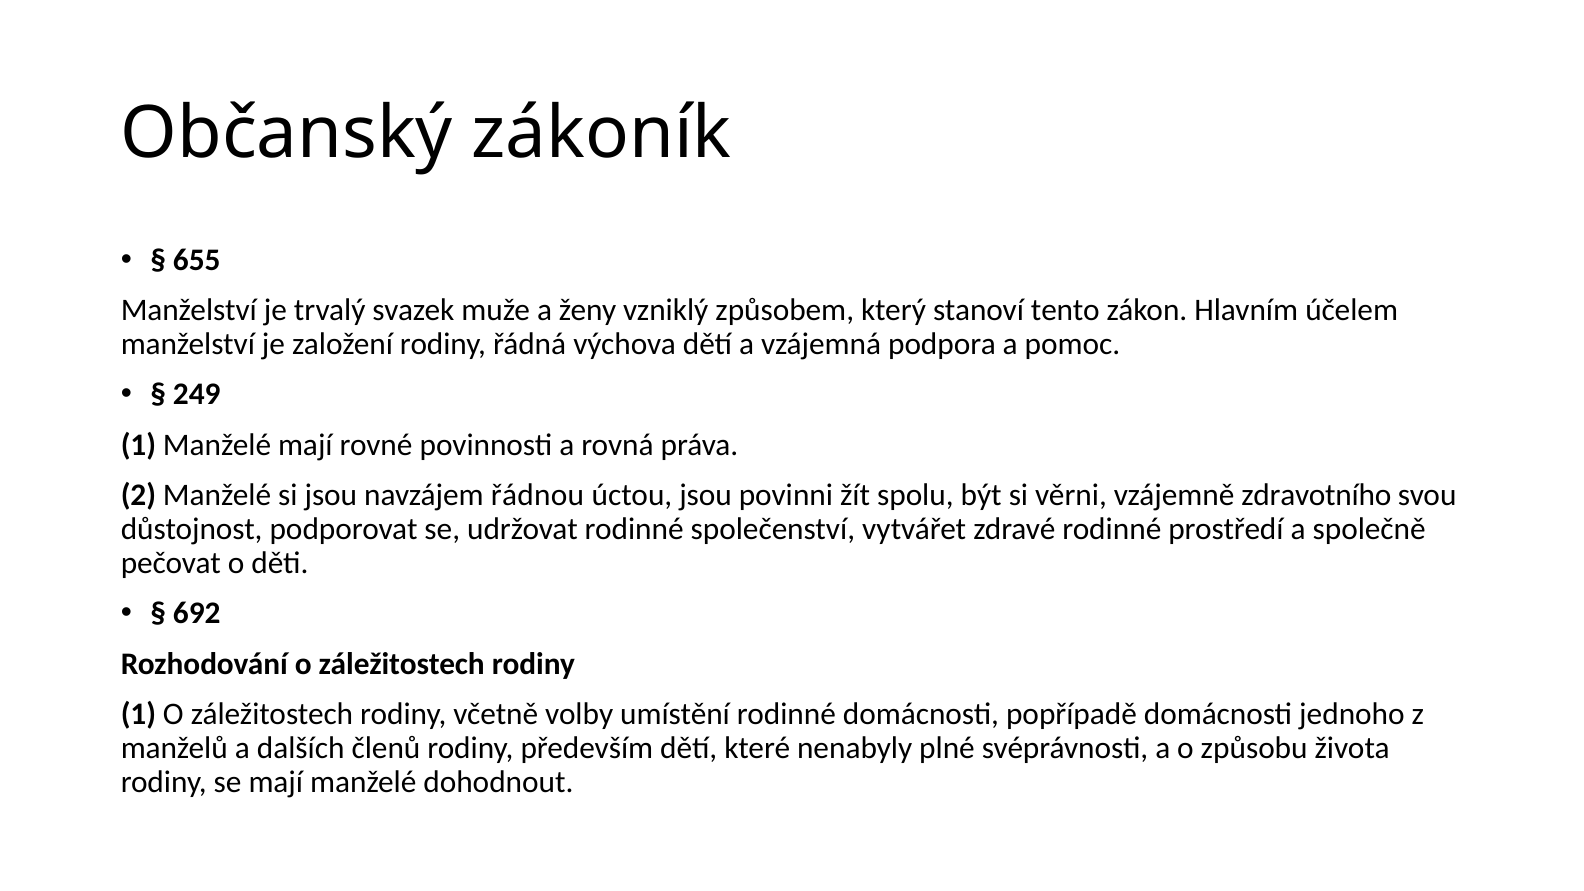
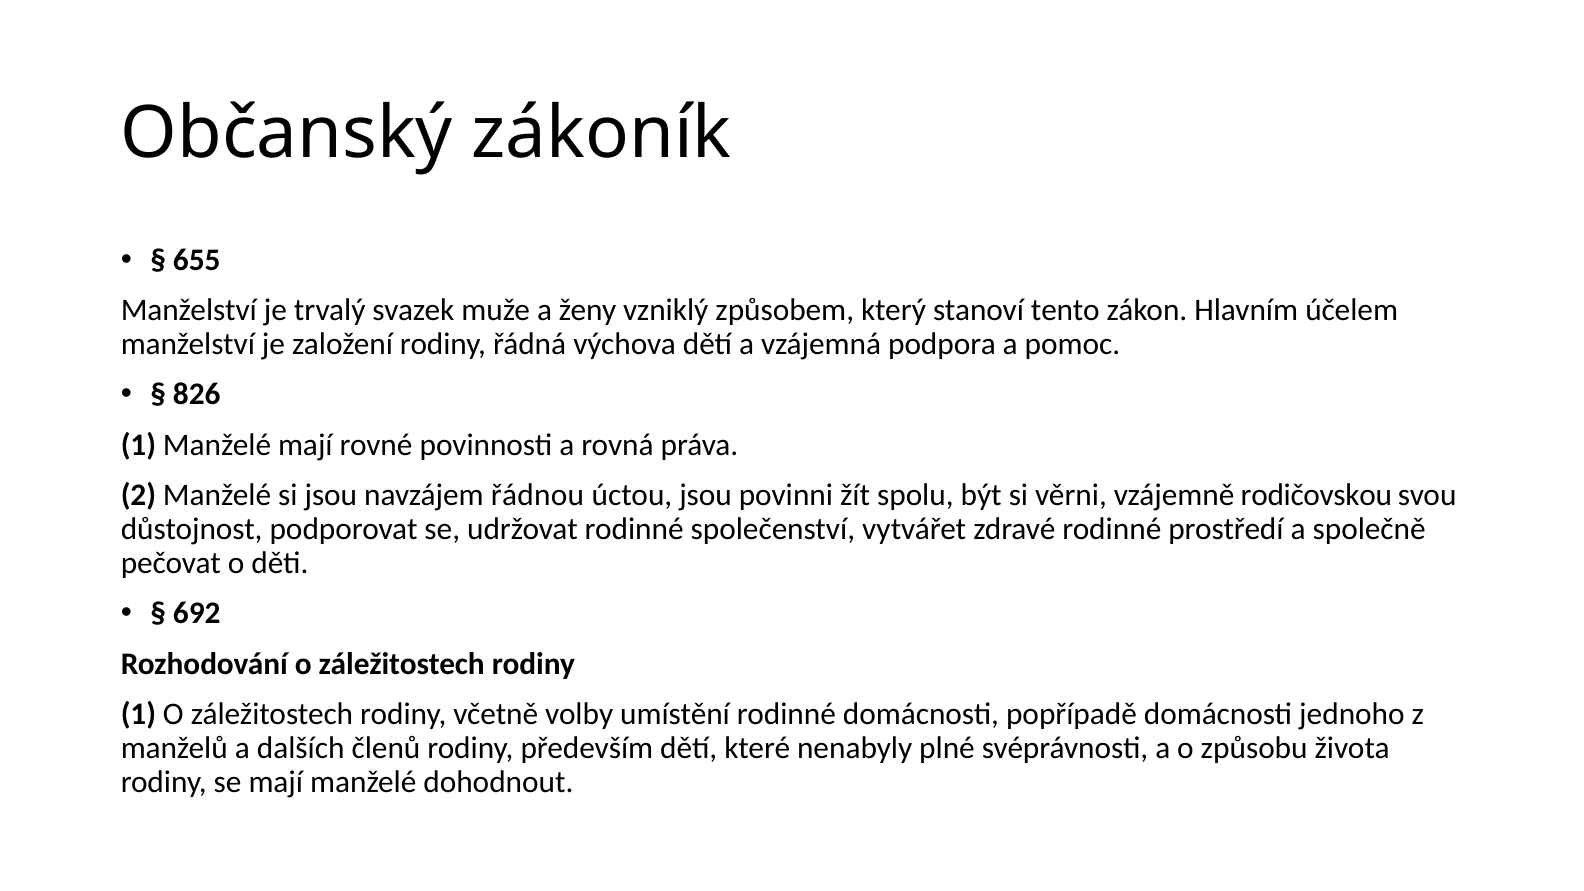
249: 249 -> 826 (197, 394)
zdravotního: zdravotního -> rodičovskou (1316, 495)
